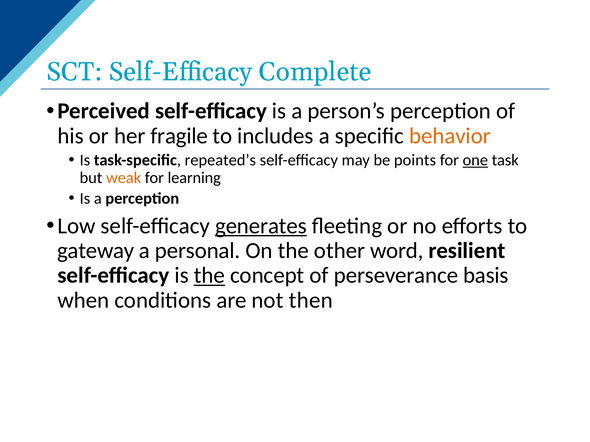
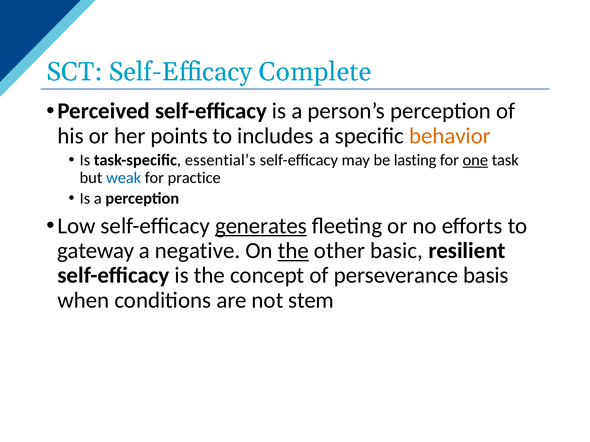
fragile: fragile -> points (179, 136)
repeated’s: repeated’s -> essential’s (220, 160)
points: points -> lasting (415, 160)
weak colour: orange -> blue (124, 178)
learning: learning -> practice (194, 178)
personal: personal -> negative (198, 251)
the underline: none -> present (293, 251)
word: word -> basic (397, 251)
the underline: present -> none (209, 276)
then: then -> stem (311, 301)
